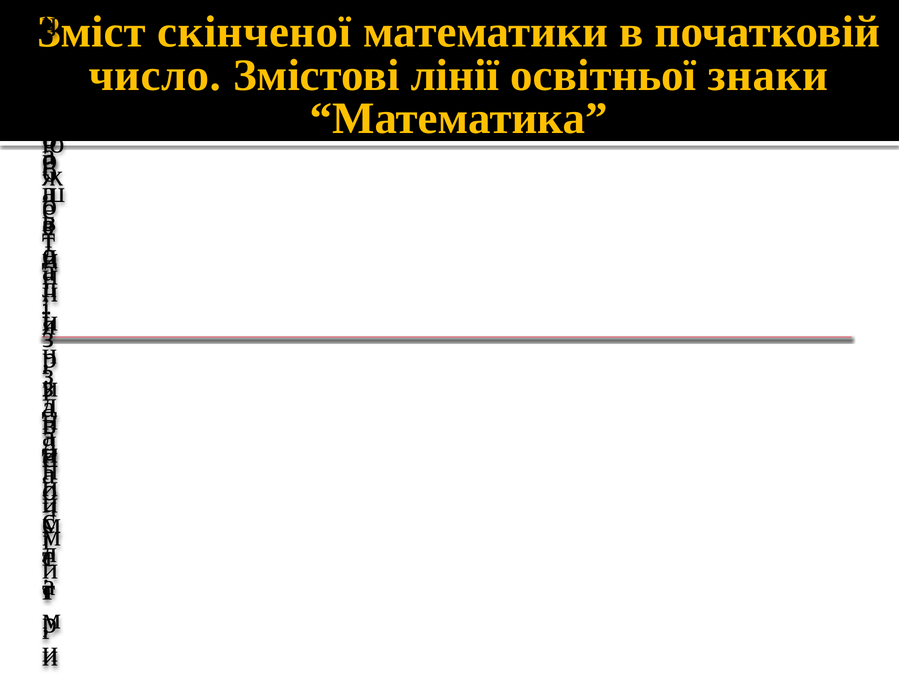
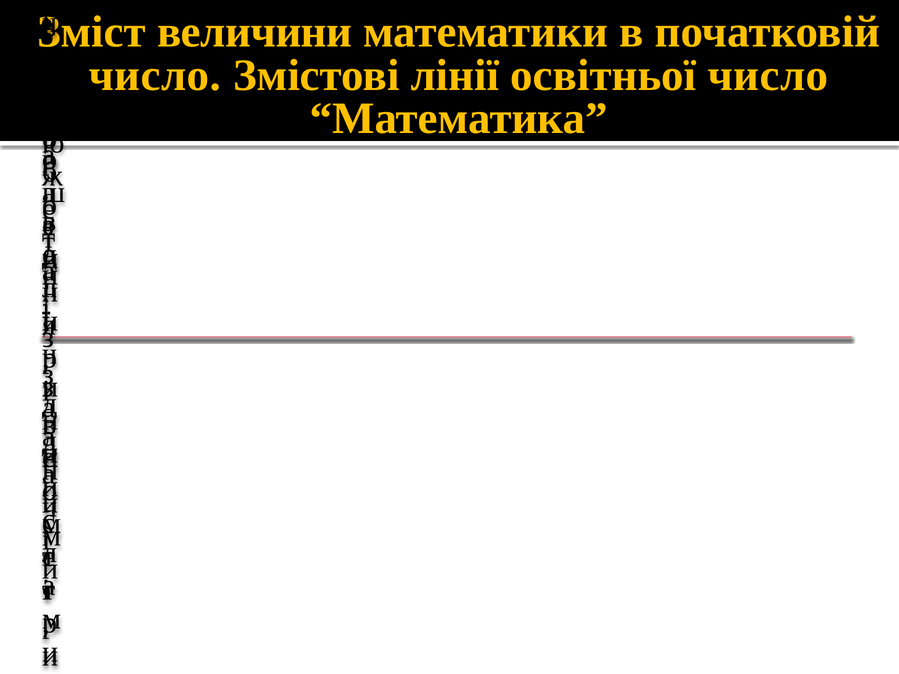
скінченої: скінченої -> величини (255, 32)
освітньої знаки: знаки -> число (768, 75)
